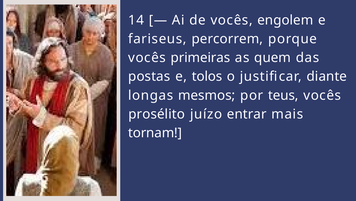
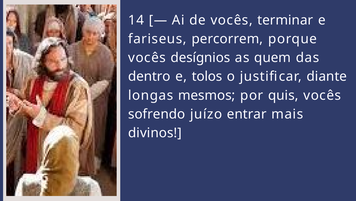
engolem: engolem -> terminar (285, 20)
primeiras: primeiras -> desígnios (200, 58)
postas: postas -> dentro (149, 76)
teus: teus -> quis (283, 95)
prosélito: prosélito -> sofrendo (157, 114)
tornam: tornam -> divinos (155, 132)
